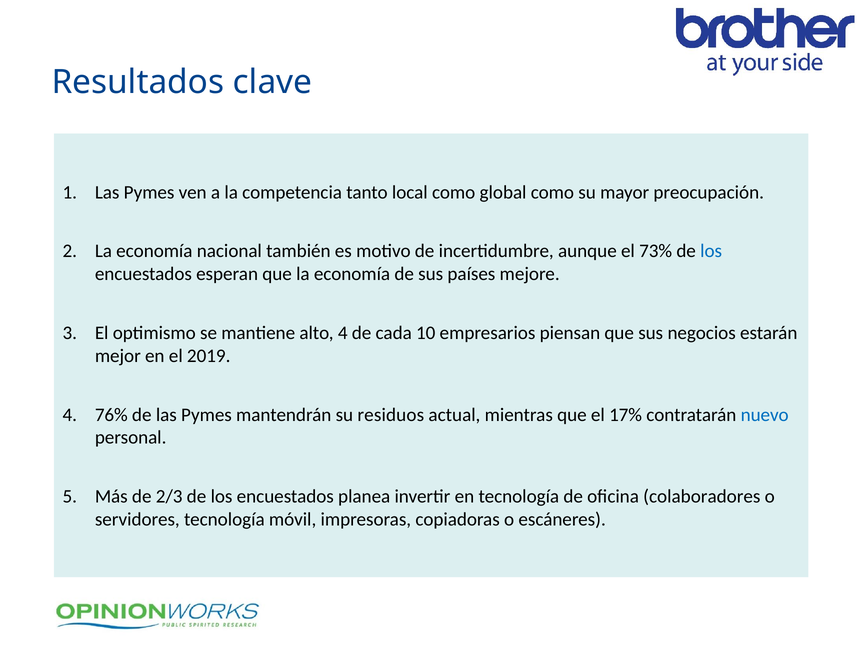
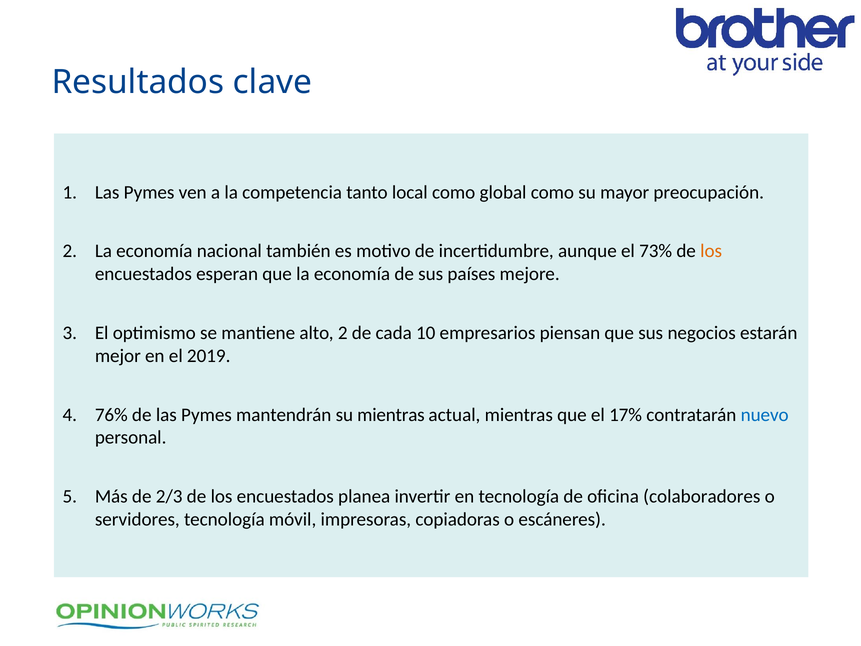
los colour: blue -> orange (711, 251)
alto 4: 4 -> 2 (343, 333)
su residuos: residuos -> mientras (391, 415)
